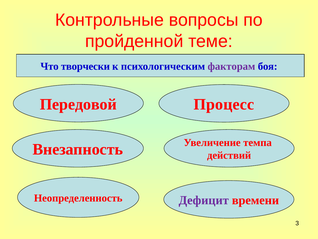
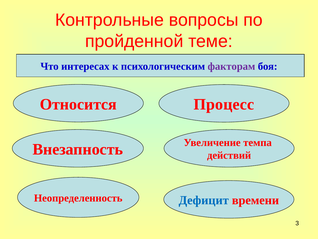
творчески: творчески -> интересах (85, 66)
Передовой: Передовой -> Относится (78, 104)
Дефицит colour: purple -> blue (204, 200)
